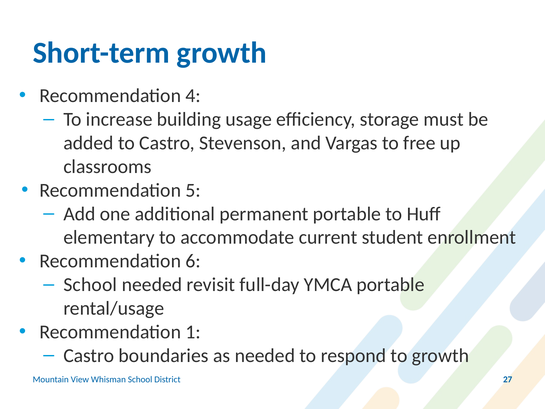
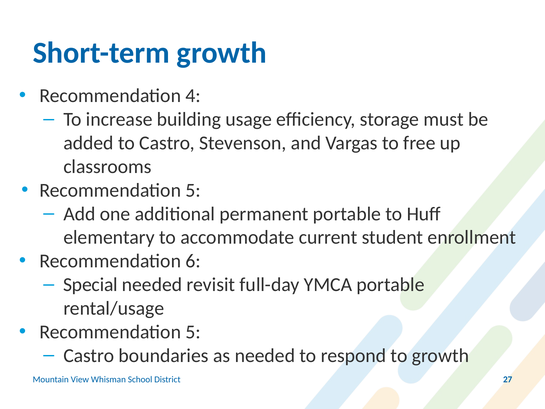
School: School -> Special (90, 285)
1: 1 -> 5 (193, 332)
